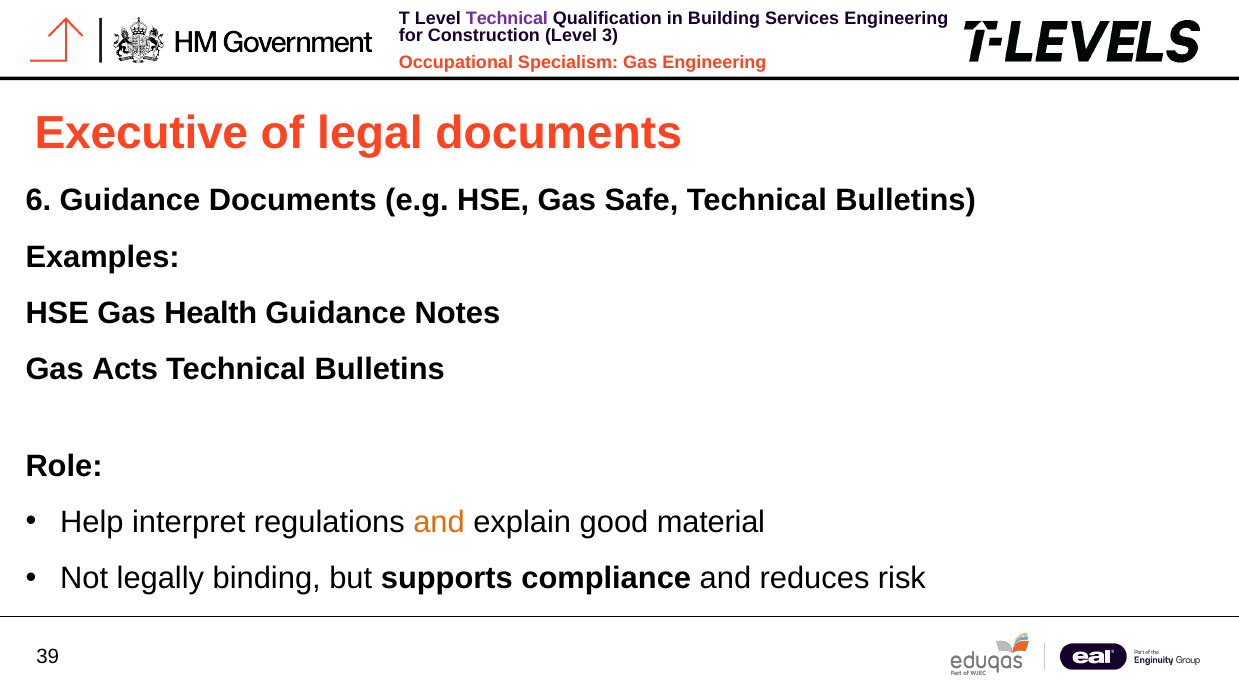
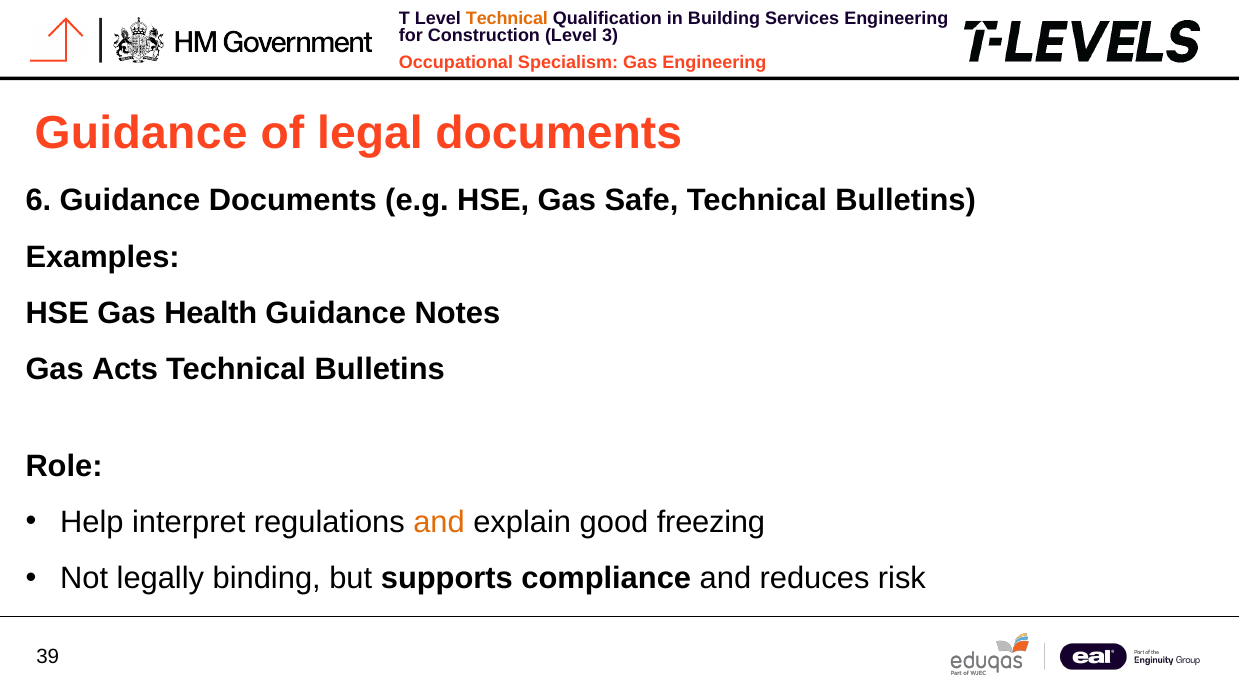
Technical colour: purple -> orange (507, 19)
Executive: Executive -> Guidance (141, 133)
material: material -> freezing (711, 522)
